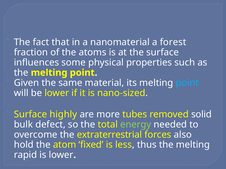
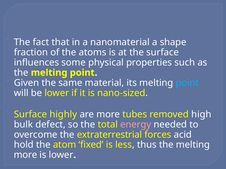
forest: forest -> shape (173, 42)
solid: solid -> high (201, 115)
energy colour: light green -> pink (136, 125)
also: also -> acid (183, 135)
rapid: rapid -> more (25, 155)
